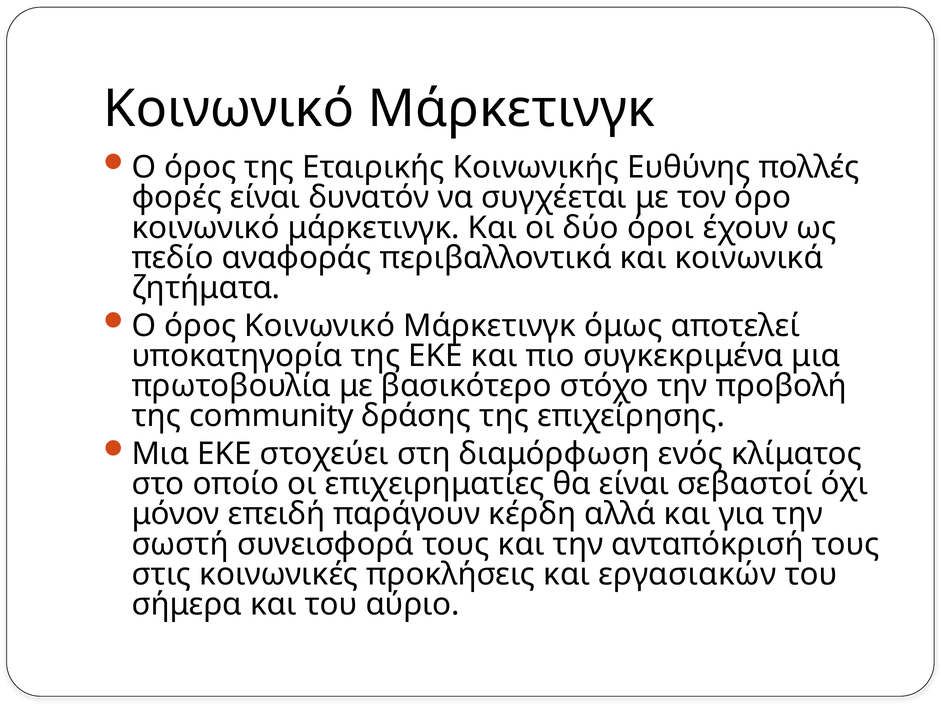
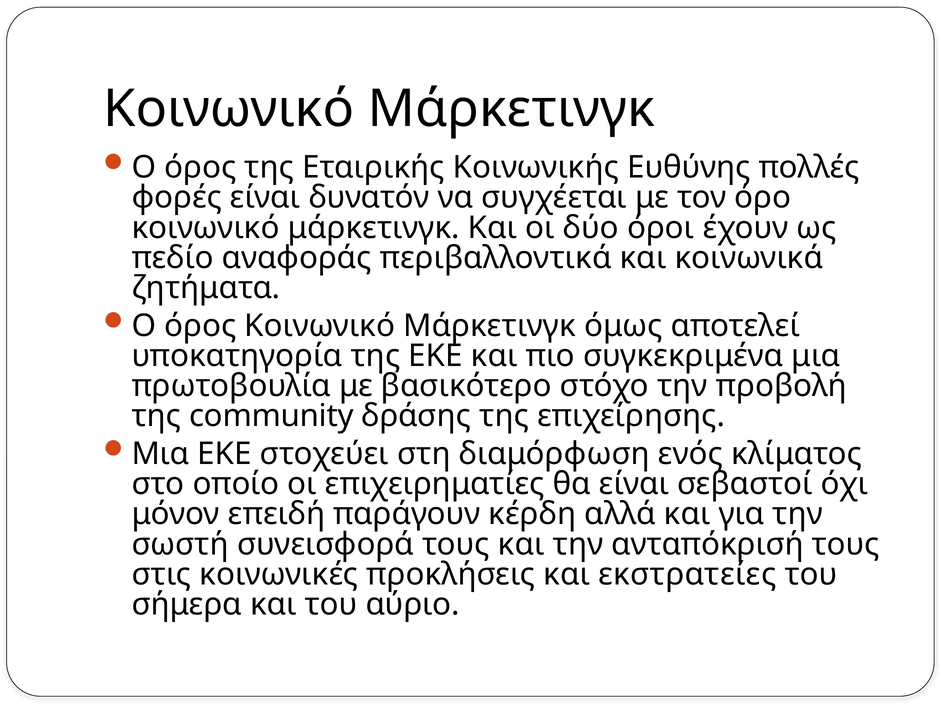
εργασιακών: εργασιακών -> εκστρατείες (687, 574)
